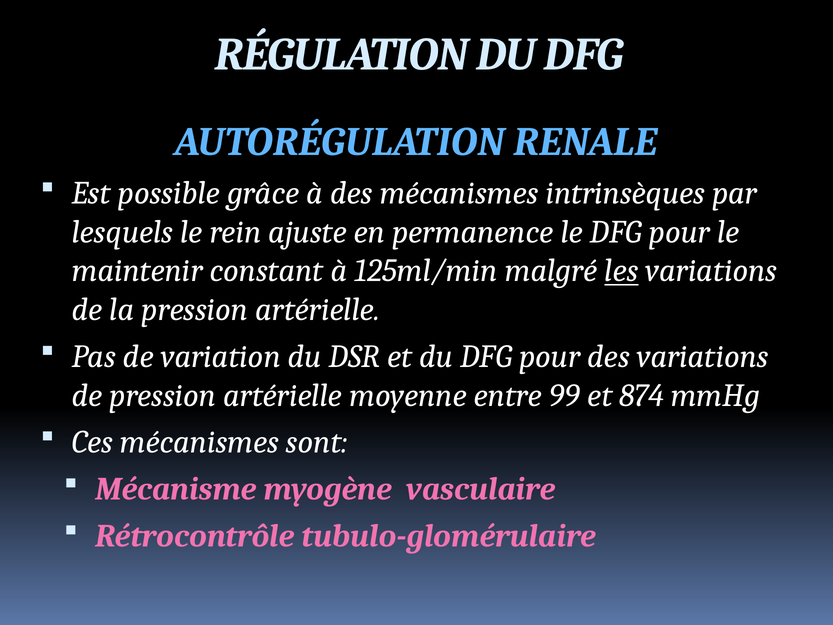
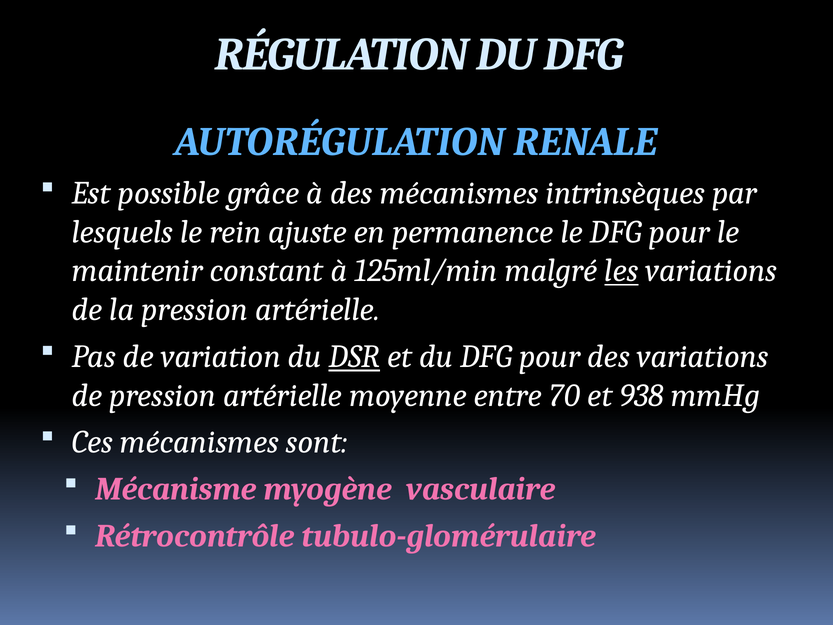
DSR underline: none -> present (354, 356)
99: 99 -> 70 (565, 395)
874: 874 -> 938 (642, 395)
